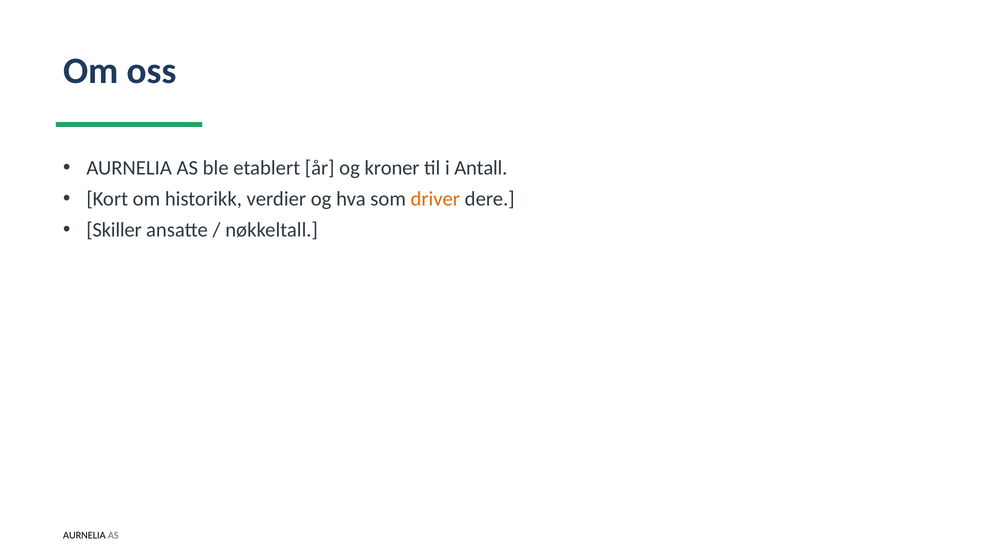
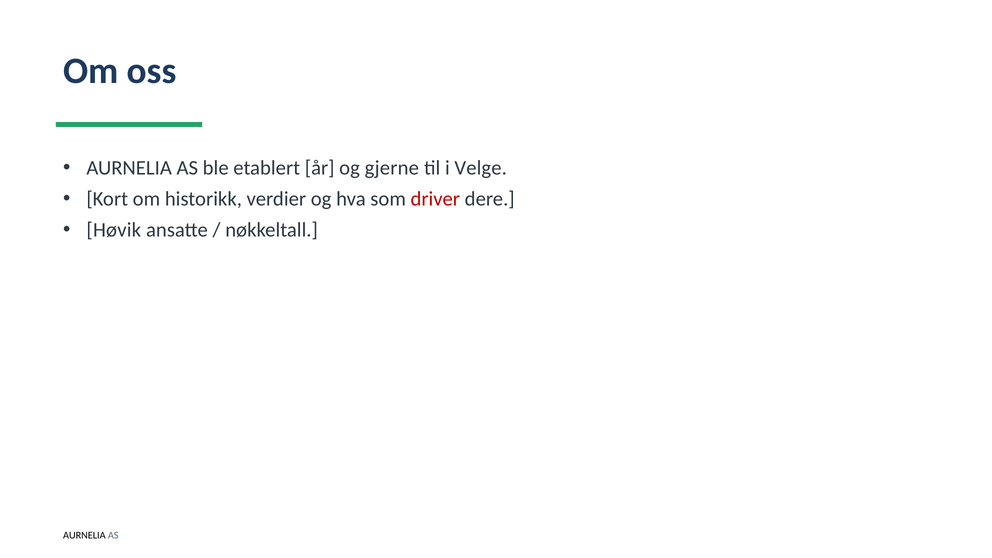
kroner: kroner -> gjerne (392, 168)
Antall: Antall -> Velge (481, 168)
driver colour: orange -> red (435, 199)
Skiller: Skiller -> Høvik (114, 230)
